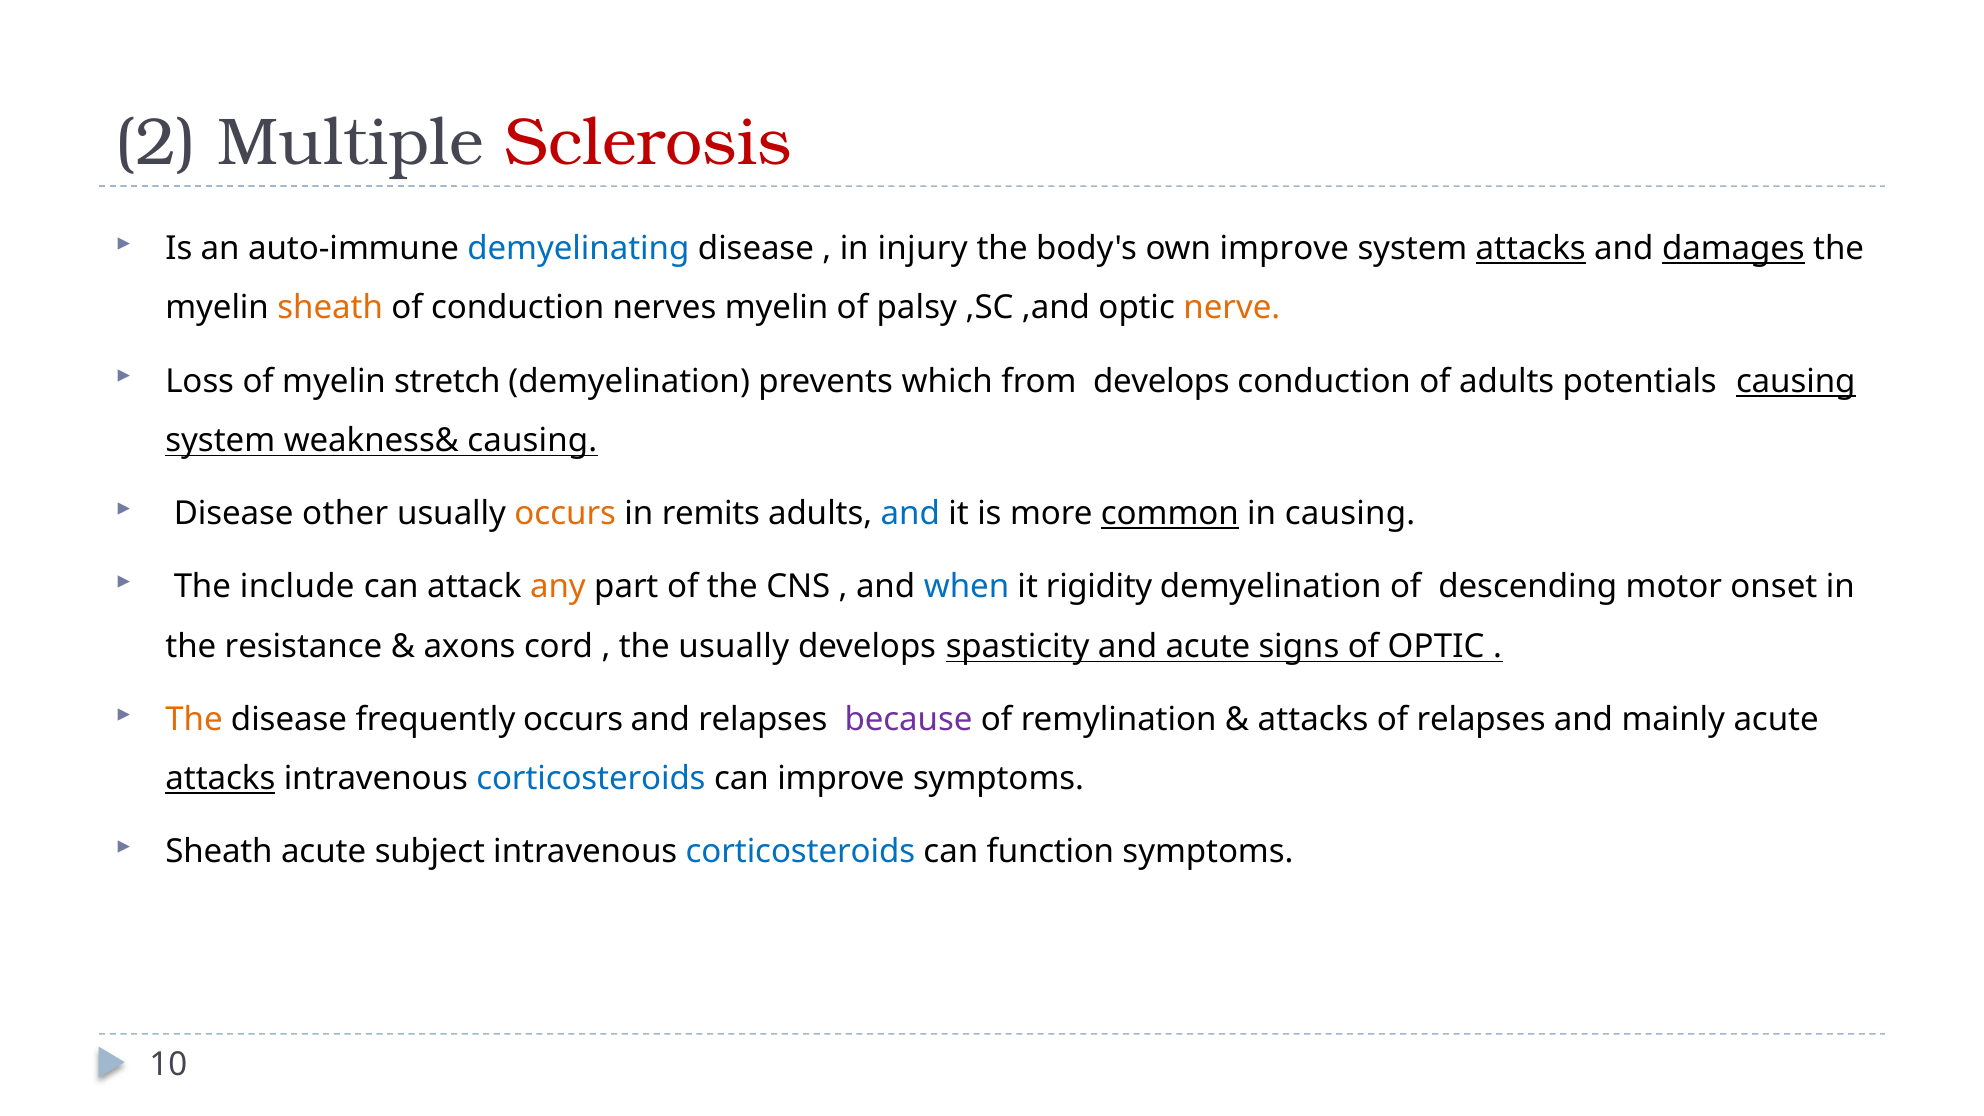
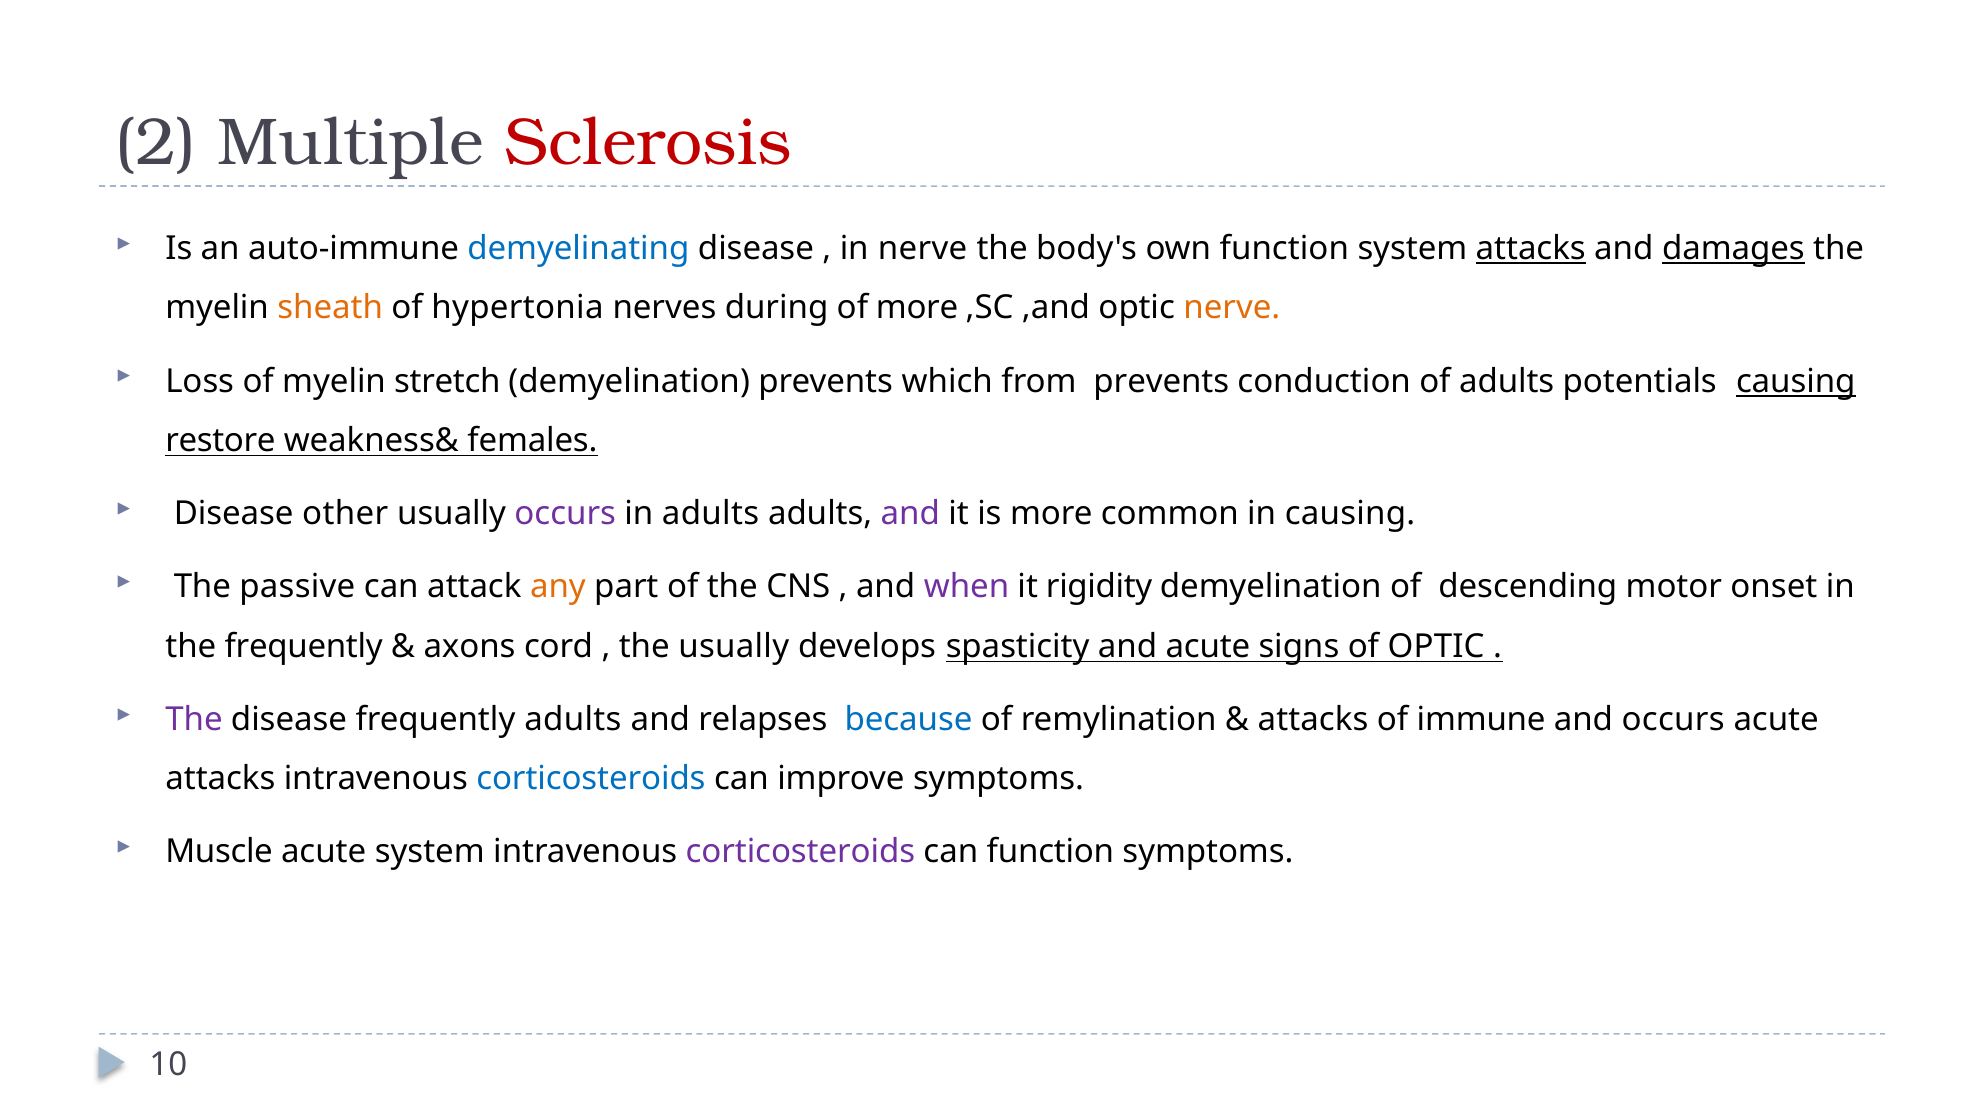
in injury: injury -> nerve (923, 249)
own improve: improve -> function (1284, 249)
of conduction: conduction -> hypertonia (517, 308)
nerves myelin: myelin -> during (777, 308)
of palsy: palsy -> more (917, 308)
from develops: develops -> prevents (1161, 381)
system: system -> restore (220, 441)
weakness& causing: causing -> females (532, 441)
occurs colour: orange -> purple (565, 514)
in remits: remits -> adults (711, 514)
and colour: blue -> purple (910, 514)
common underline: present -> none (1170, 514)
include: include -> passive (297, 587)
when colour: blue -> purple (967, 587)
the resistance: resistance -> frequently (304, 646)
The colour: orange -> purple (194, 720)
frequently occurs: occurs -> adults (573, 720)
because colour: purple -> blue (908, 720)
of relapses: relapses -> immune (1481, 720)
and mainly: mainly -> occurs (1673, 720)
attacks underline: present -> none (220, 779)
Sheath: Sheath -> Muscle (219, 852)
acute subject: subject -> system (430, 852)
corticosteroids colour: blue -> purple (800, 852)
